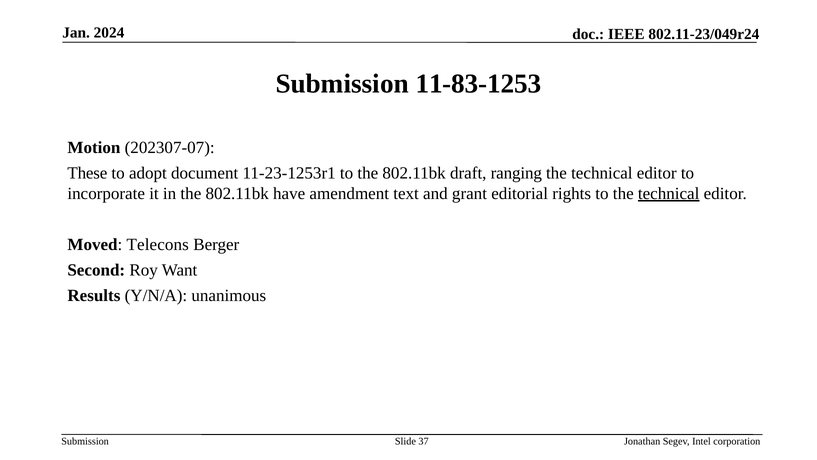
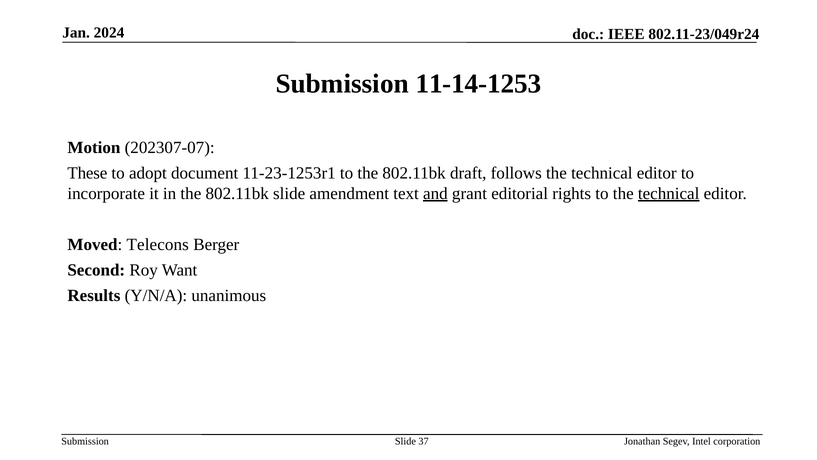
11-83-1253: 11-83-1253 -> 11-14-1253 (478, 84)
ranging: ranging -> follows (516, 173)
802.11bk have: have -> slide (289, 193)
and underline: none -> present (435, 193)
